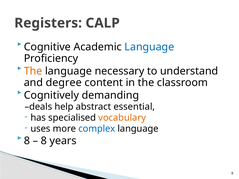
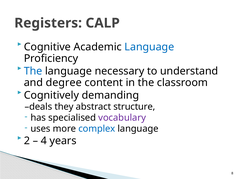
The colour: orange -> blue (33, 71)
help: help -> they (64, 107)
essential: essential -> structure (134, 107)
vocabulary colour: orange -> purple (122, 118)
8: 8 -> 2 (27, 141)
8: 8 -> 4 (44, 141)
